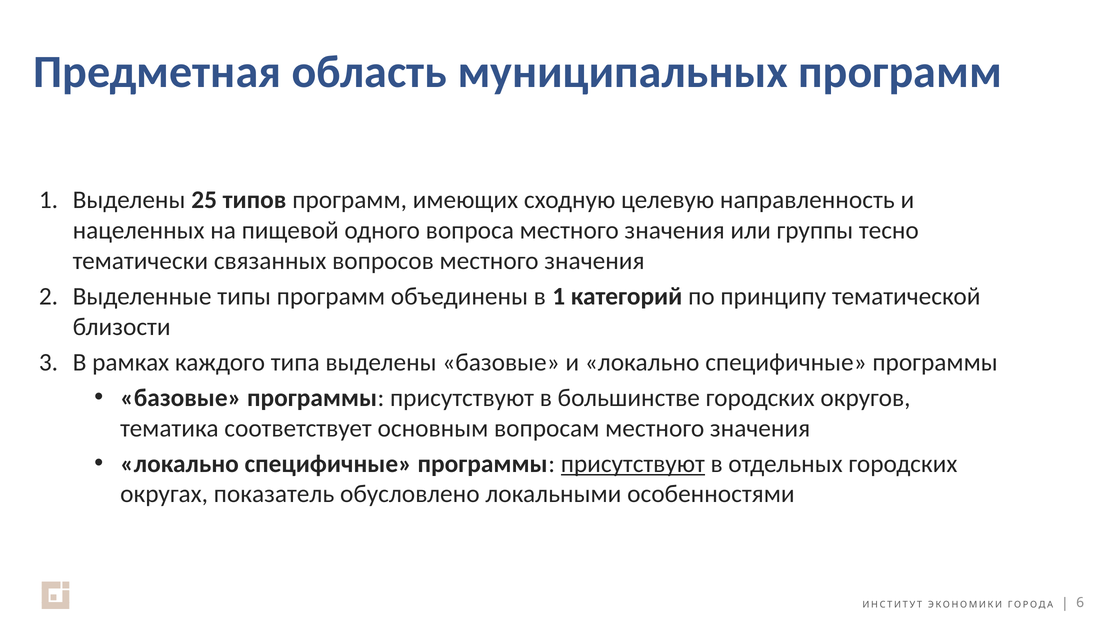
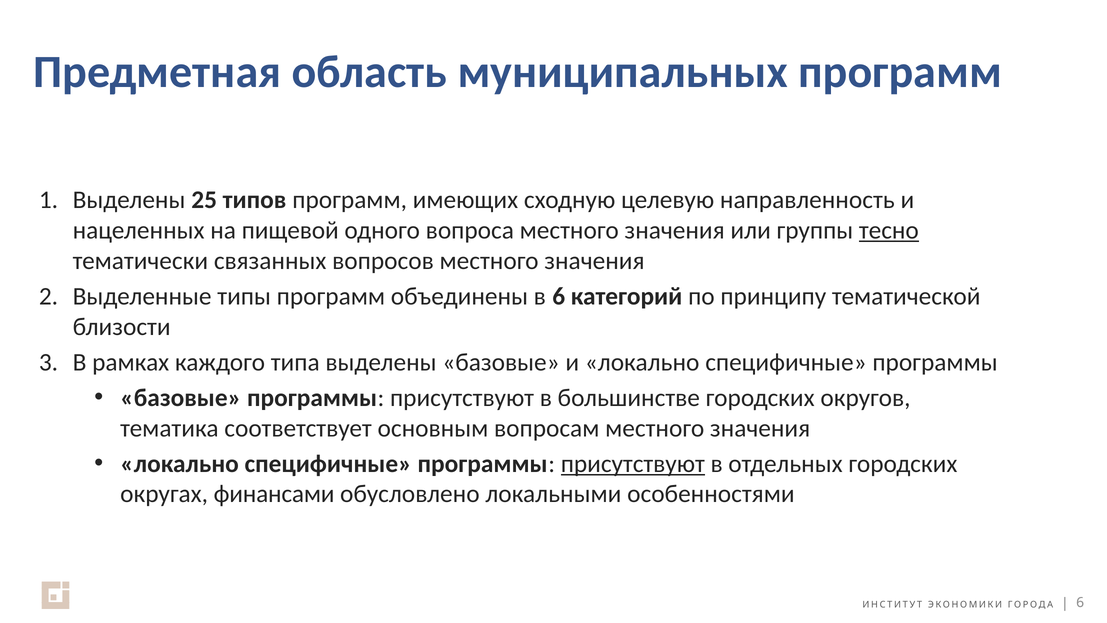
тесно underline: none -> present (889, 230)
в 1: 1 -> 6 (559, 296)
показатель: показатель -> финансами (274, 494)
